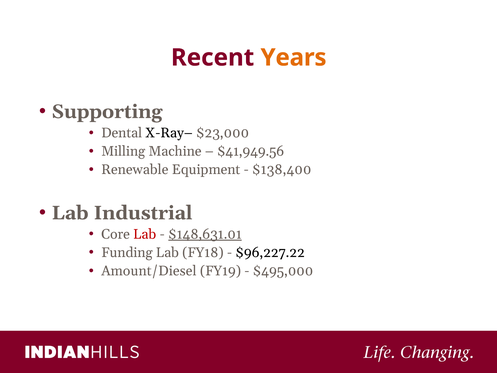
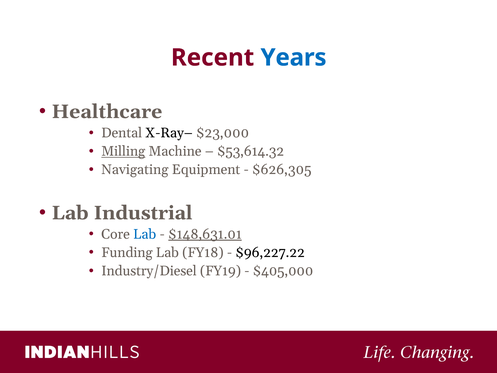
Years colour: orange -> blue (294, 58)
Supporting: Supporting -> Healthcare (107, 112)
Milling underline: none -> present (123, 151)
$41,949.56: $41,949.56 -> $53,614.32 (251, 151)
Renewable: Renewable -> Navigating (135, 170)
$138,400: $138,400 -> $626,305 (282, 170)
Lab colour: red -> blue (145, 234)
Amount/Diesel: Amount/Diesel -> Industry/Diesel (149, 271)
$495,000: $495,000 -> $405,000 (283, 271)
